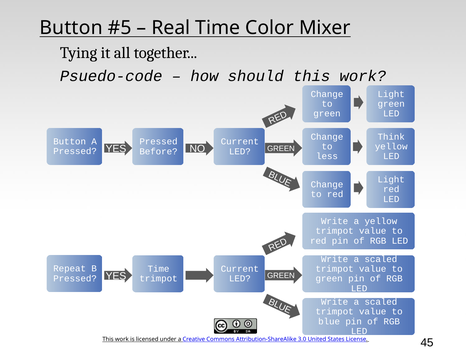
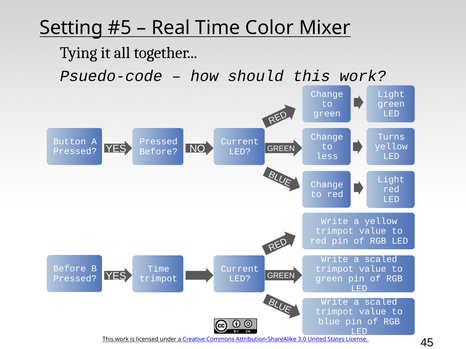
Button: Button -> Setting (71, 28)
Think: Think -> Turns (391, 137)
Repeat: Repeat -> Before (70, 269)
